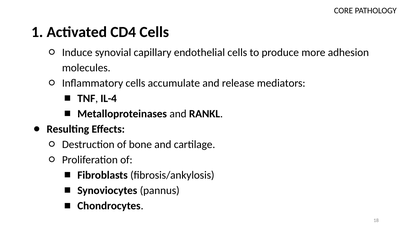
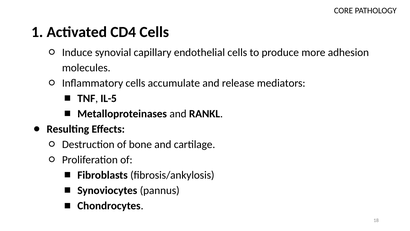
IL-4: IL-4 -> IL-5 (109, 98)
